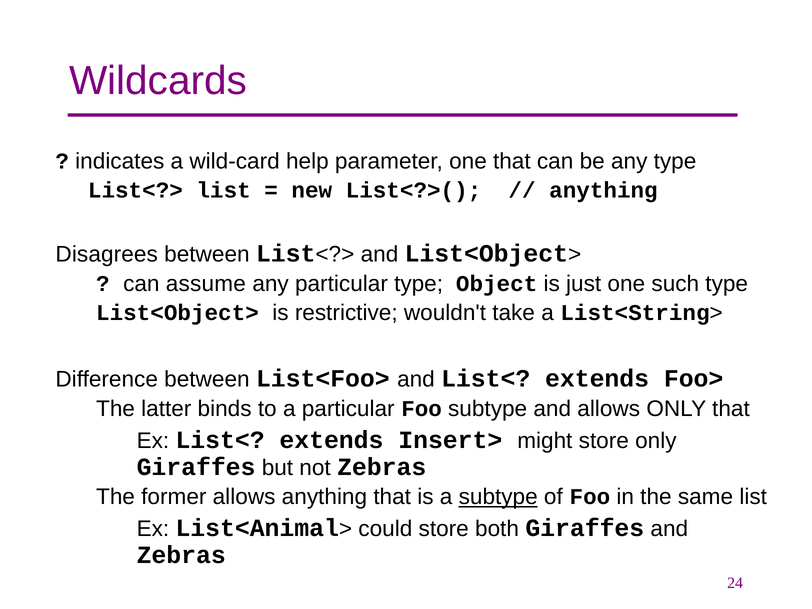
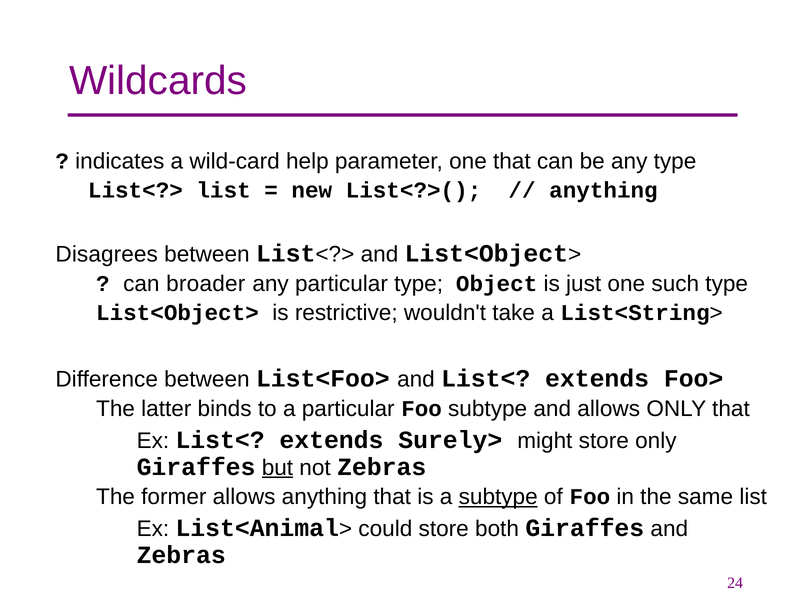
assume: assume -> broader (206, 284)
Insert>: Insert> -> Surely> (450, 440)
but underline: none -> present (277, 468)
